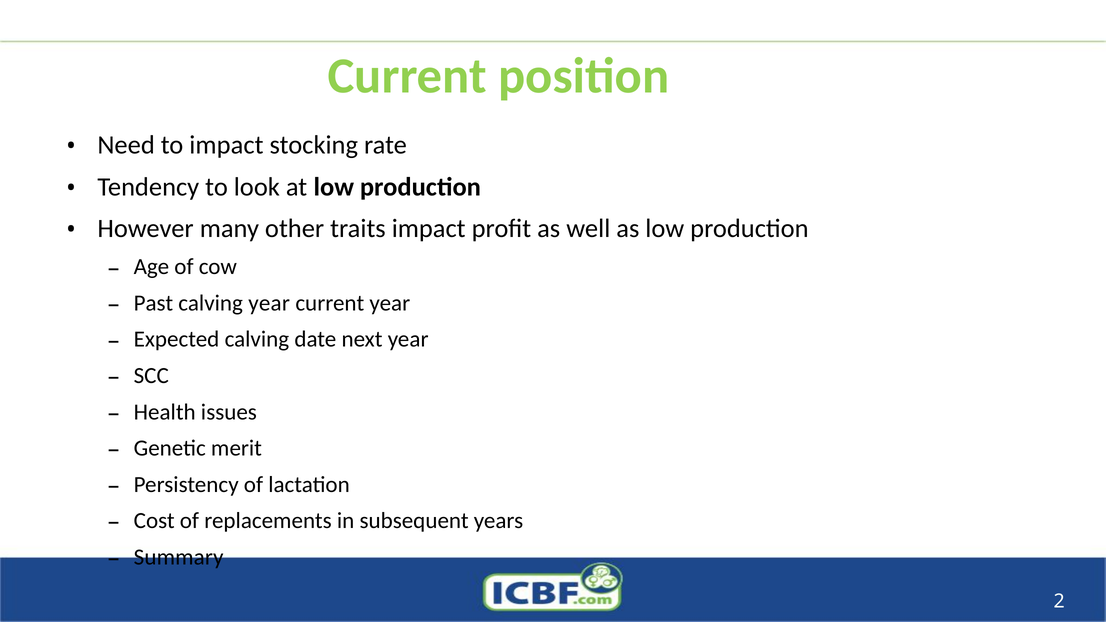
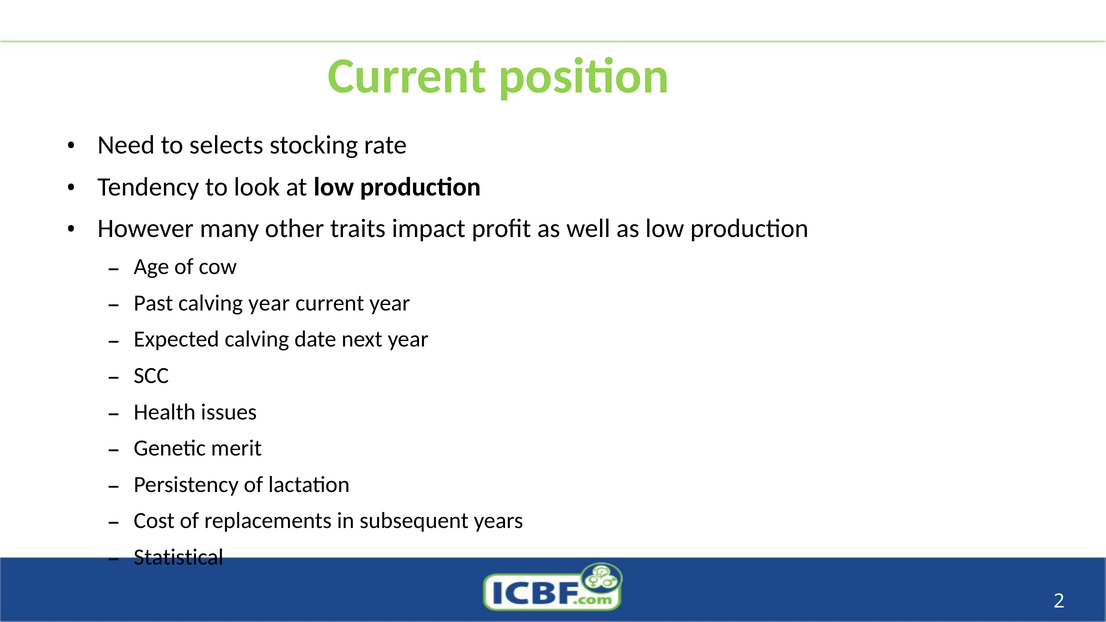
to impact: impact -> selects (226, 145)
Summary: Summary -> Statistical (179, 557)
